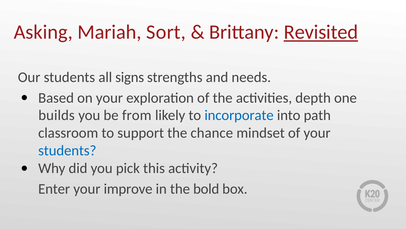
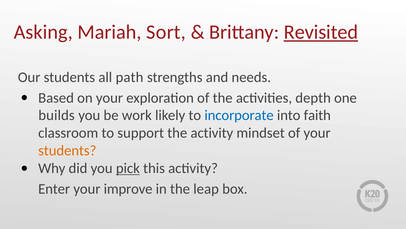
signs: signs -> path (130, 77)
from: from -> work (137, 115)
path: path -> faith (317, 115)
the chance: chance -> activity (212, 133)
students colour: blue -> orange (67, 150)
pick underline: none -> present (128, 168)
bold: bold -> leap (206, 188)
